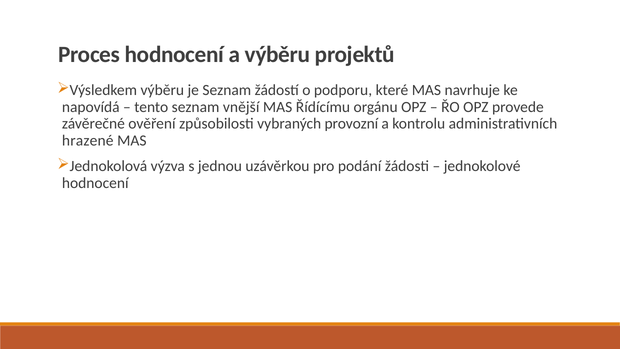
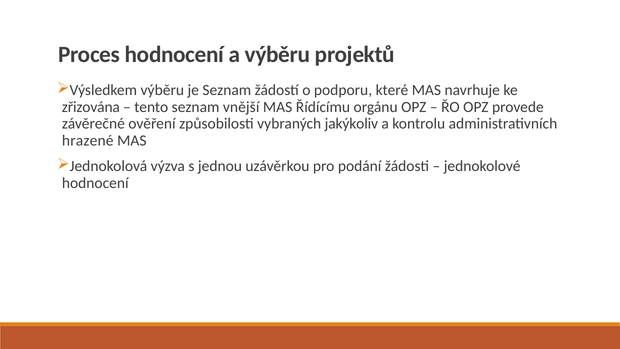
napovídá: napovídá -> zřizována (91, 107)
provozní: provozní -> jakýkoliv (351, 124)
